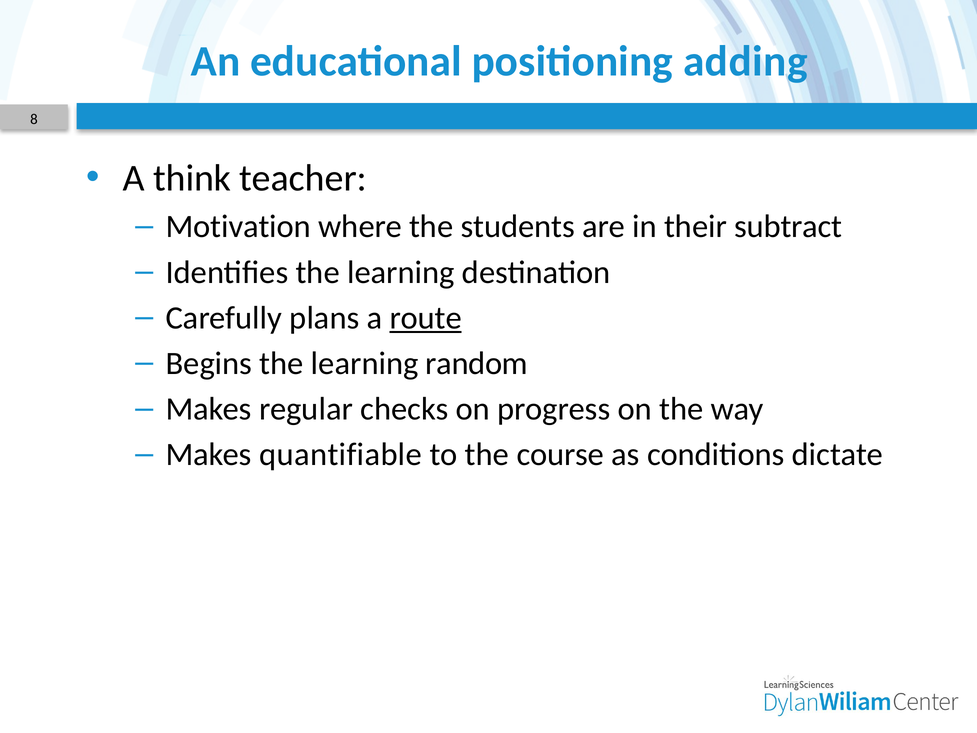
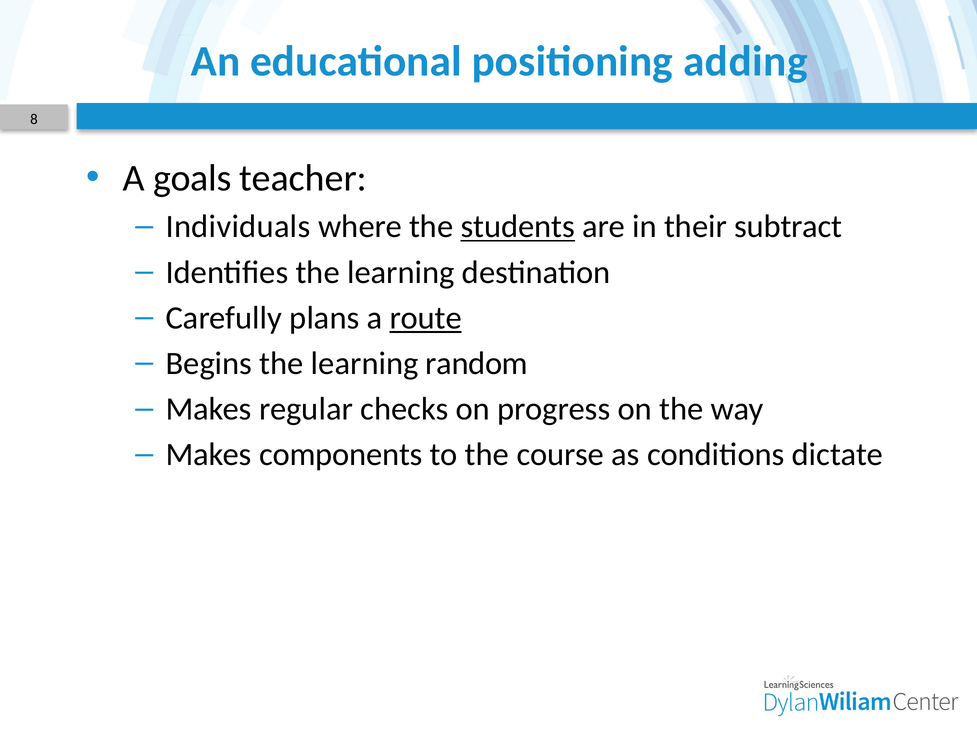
think: think -> goals (192, 178)
Motivation: Motivation -> Individuals (238, 227)
students underline: none -> present (518, 227)
quantifiable: quantifiable -> components (341, 455)
